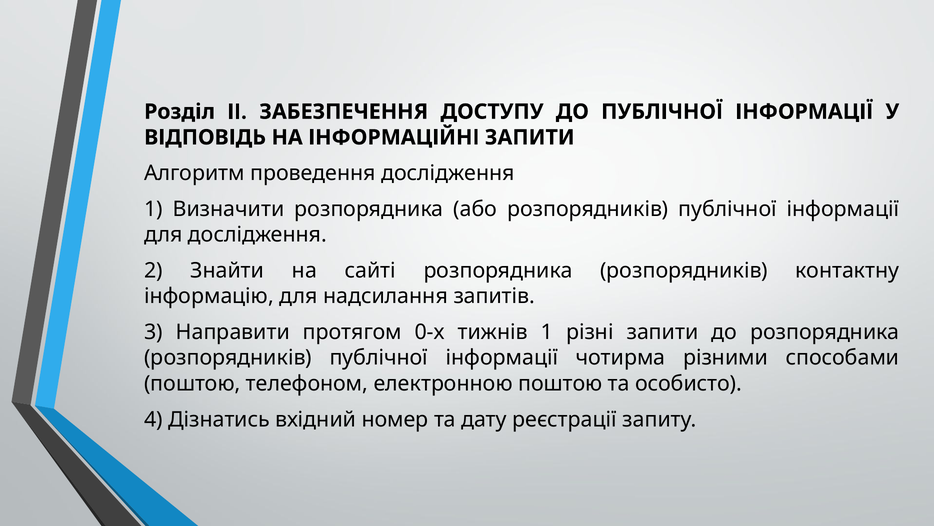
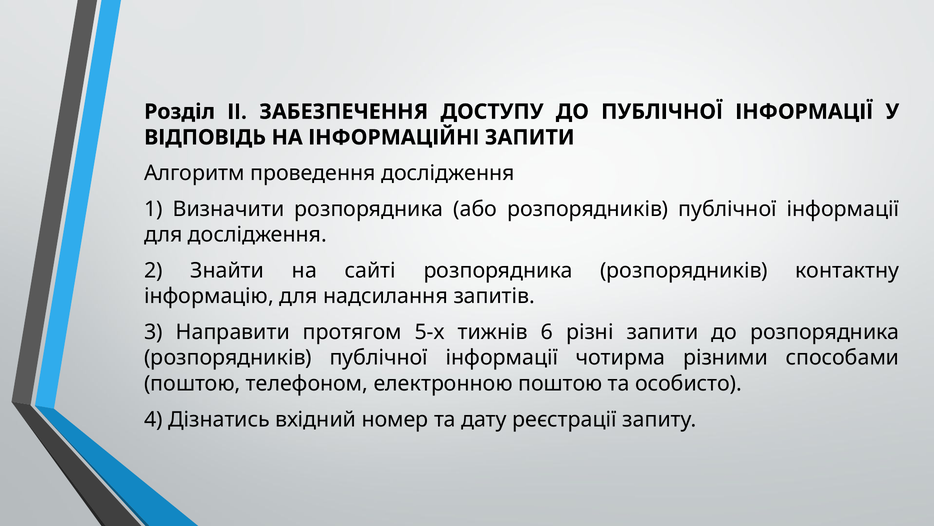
0-х: 0-х -> 5-х (430, 332)
тижнів 1: 1 -> 6 (547, 332)
